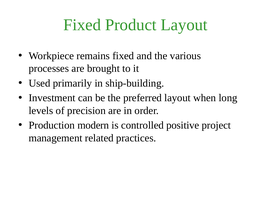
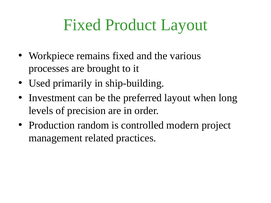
modern: modern -> random (93, 125)
positive: positive -> modern (183, 125)
